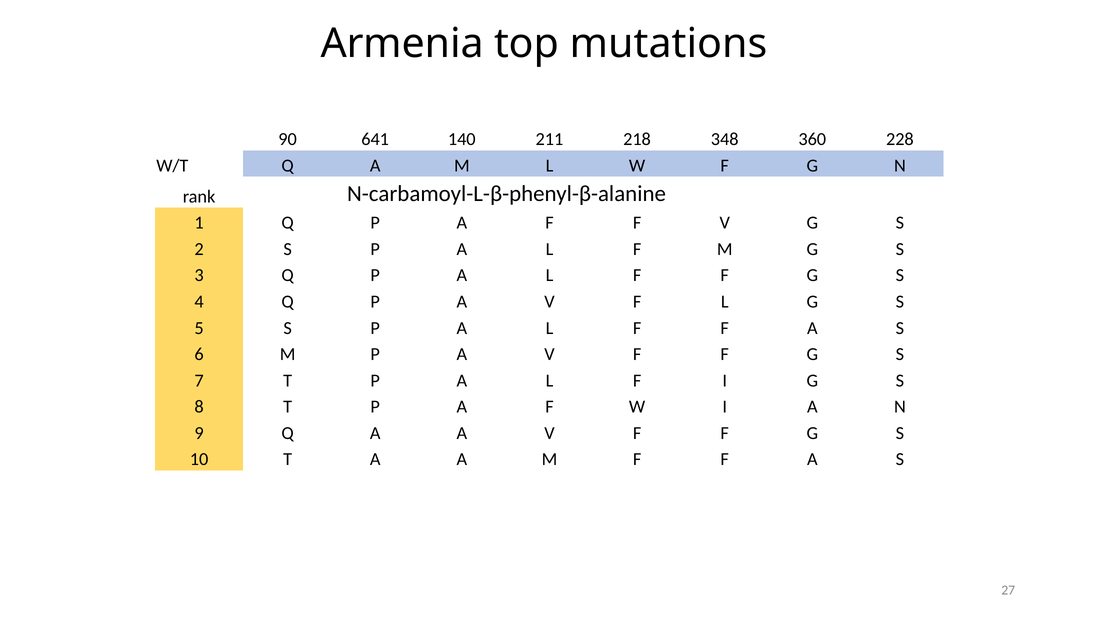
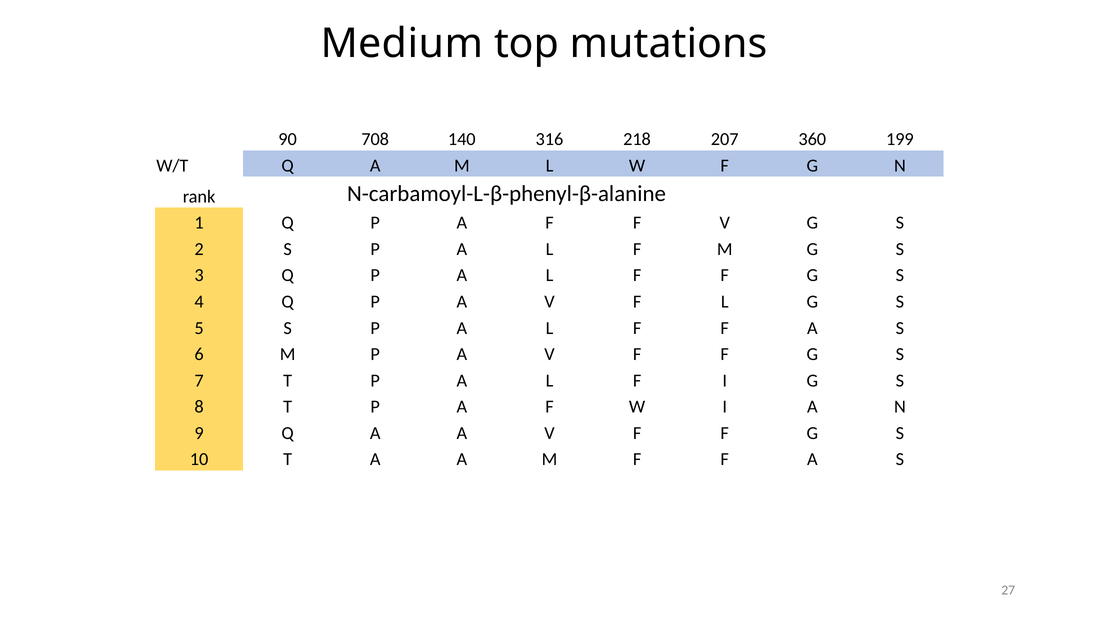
Armenia: Armenia -> Medium (402, 44)
641: 641 -> 708 (375, 139)
211: 211 -> 316 (549, 139)
348: 348 -> 207 (725, 139)
228: 228 -> 199 (900, 139)
